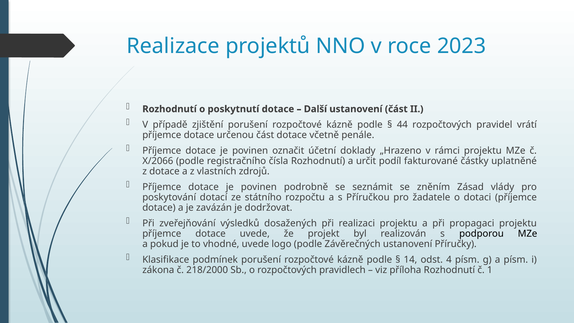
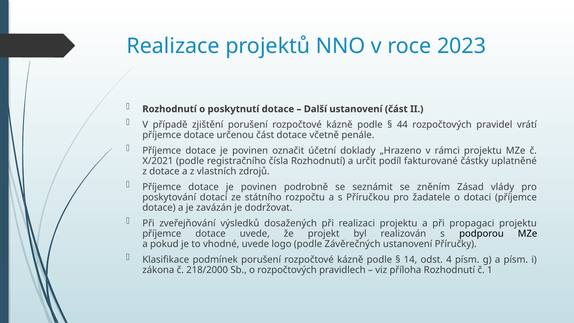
X/2066: X/2066 -> X/2021 (158, 161)
